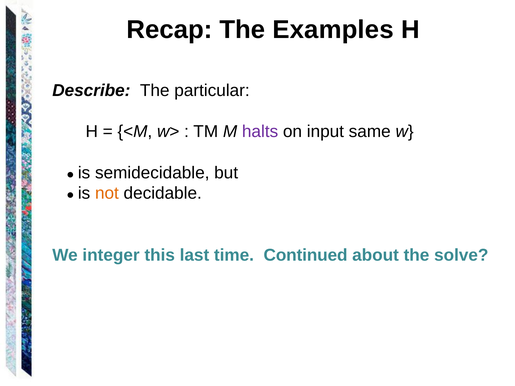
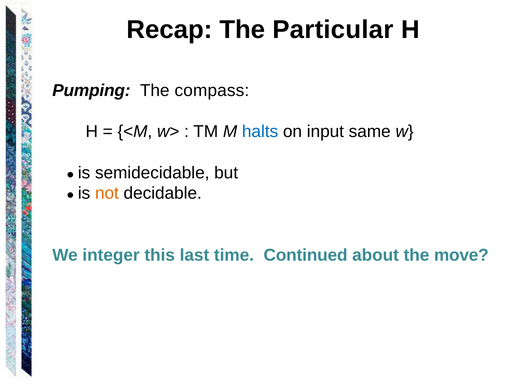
Examples: Examples -> Particular (333, 30)
Describe: Describe -> Pumping (91, 90)
particular: particular -> compass (212, 90)
halts colour: purple -> blue (260, 132)
solve: solve -> move (461, 255)
